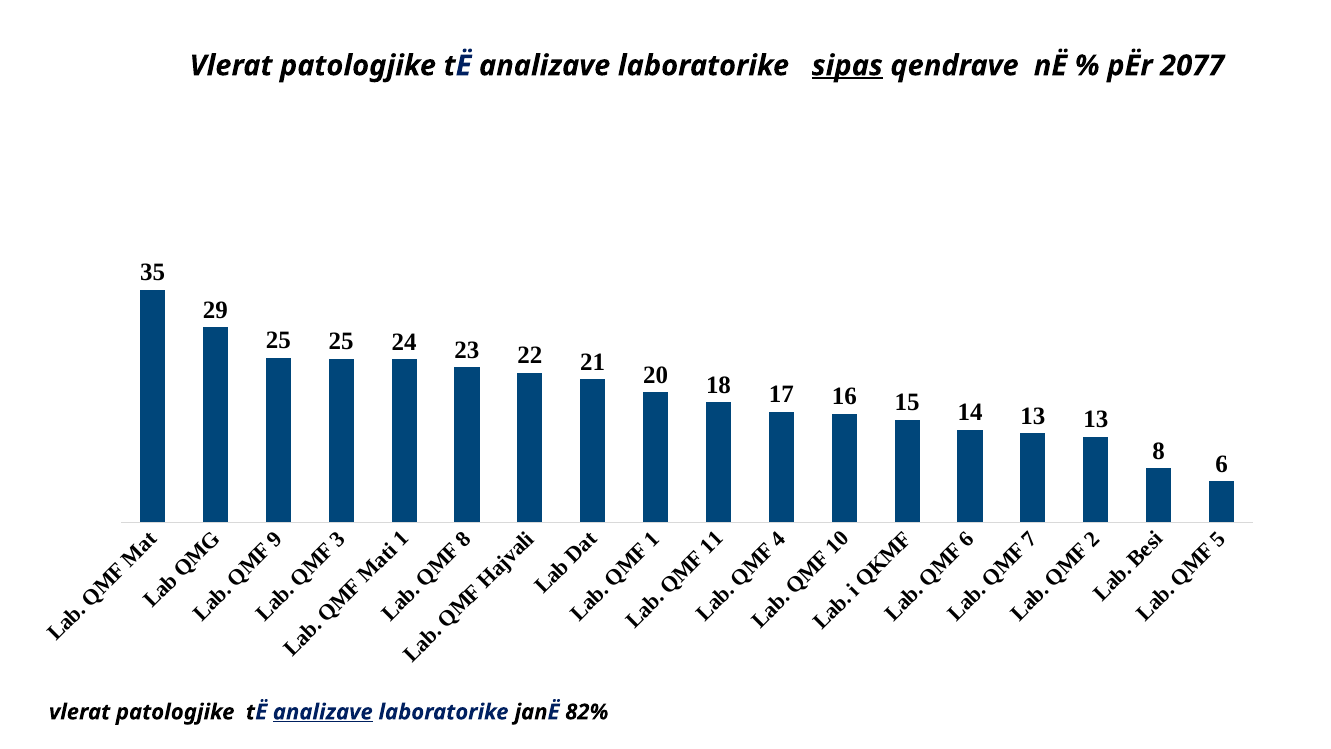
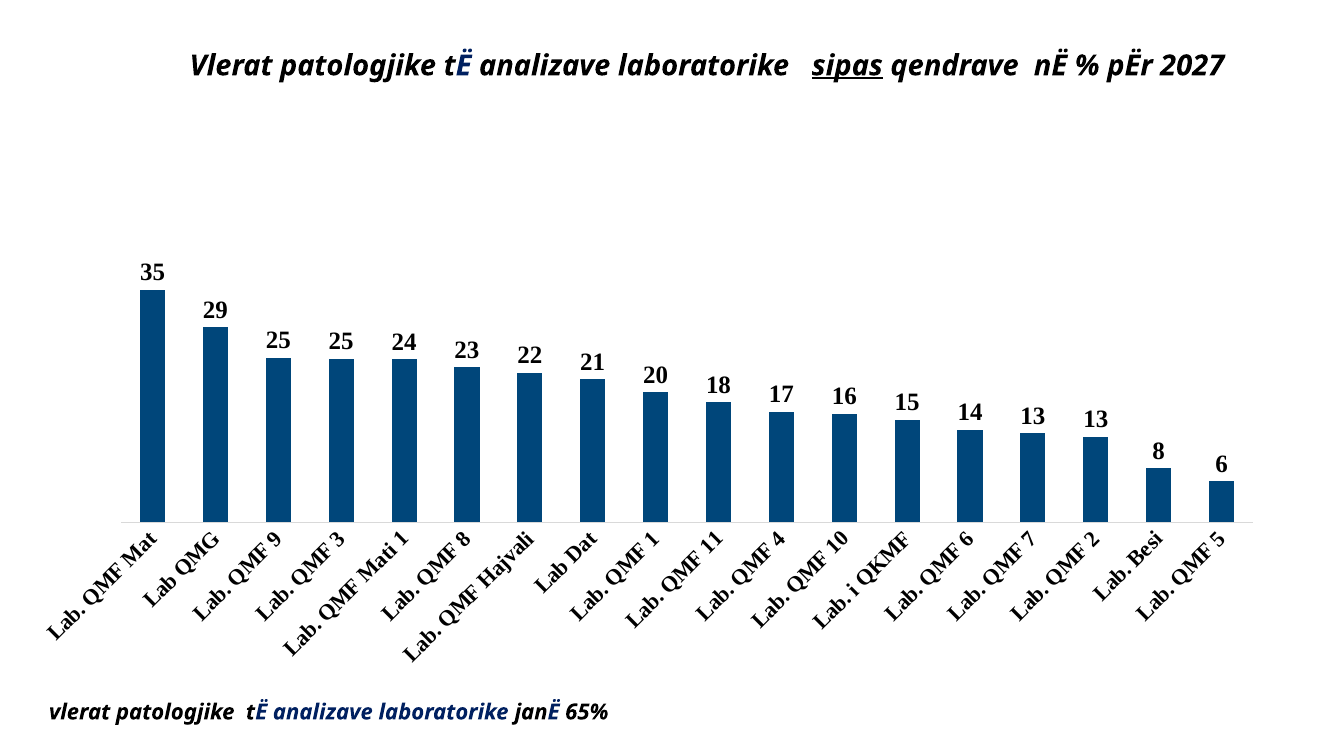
2077: 2077 -> 2027 (1192, 66)
analizave underline: present -> none (323, 712)
82%: 82% -> 65% (587, 712)
